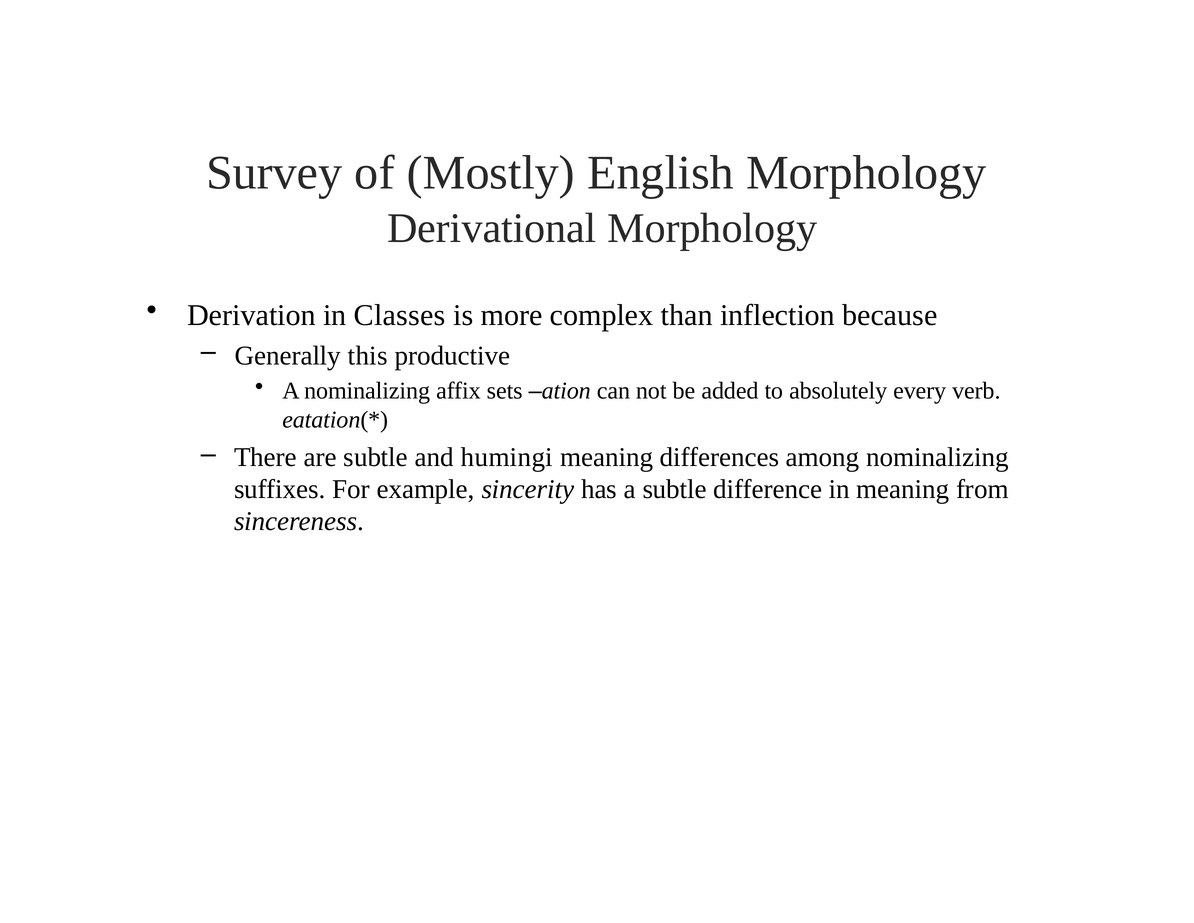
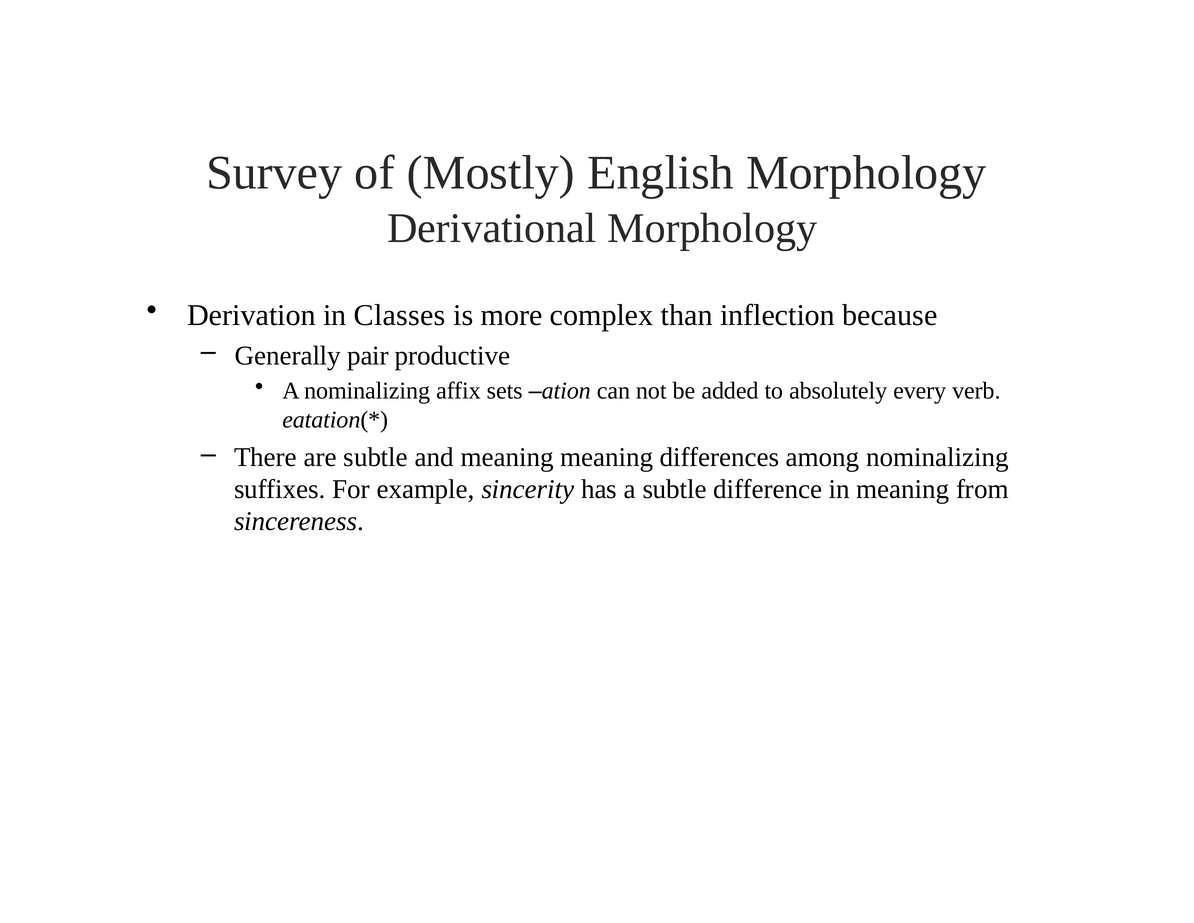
this: this -> pair (368, 356)
and humingi: humingi -> meaning (507, 457)
